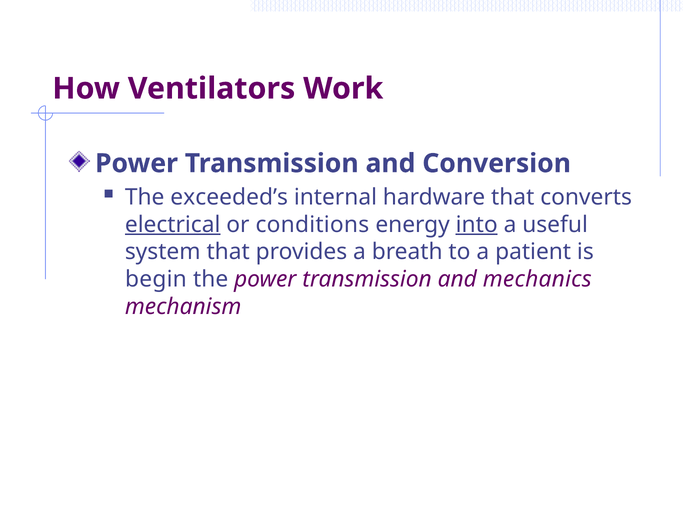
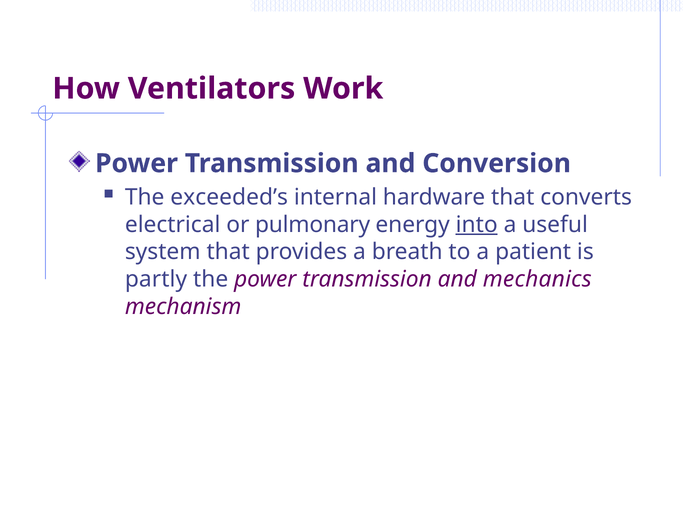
electrical underline: present -> none (173, 225)
conditions: conditions -> pulmonary (313, 225)
begin: begin -> partly (156, 279)
